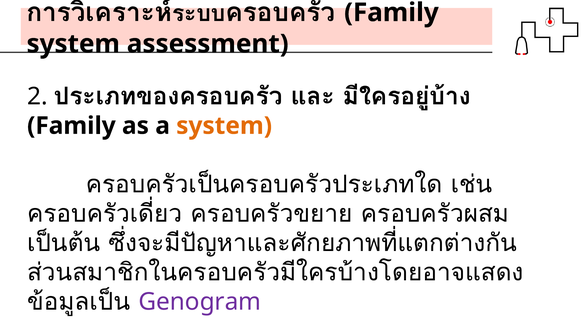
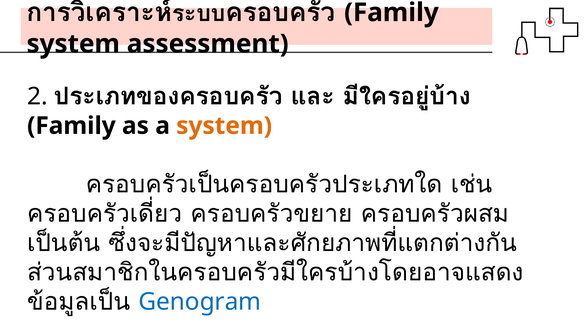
Genogram colour: purple -> blue (200, 302)
